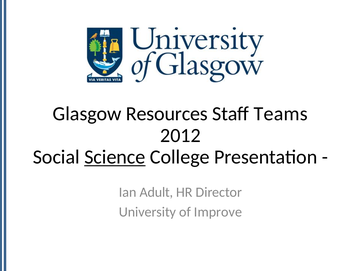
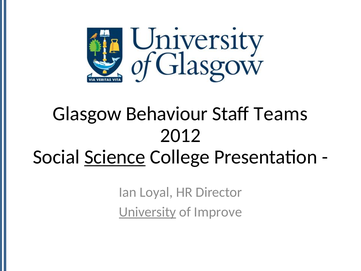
Resources: Resources -> Behaviour (167, 114)
Adult: Adult -> Loyal (156, 192)
University underline: none -> present (147, 212)
